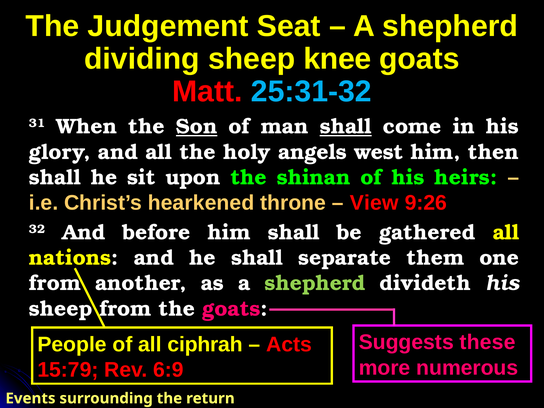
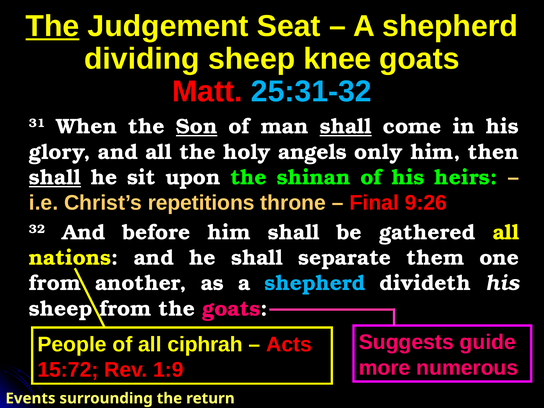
The underline: none -> present (52, 26)
west: west -> only (378, 152)
shall underline: none -> present (55, 177)
hearkened: hearkened -> repetitions (201, 203)
View: View -> Final (374, 203)
shepherd colour: light green -> light blue (315, 283)
these: these -> guide (488, 342)
15:79: 15:79 -> 15:72 (68, 370)
6:9: 6:9 -> 1:9 (168, 370)
